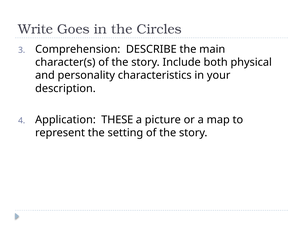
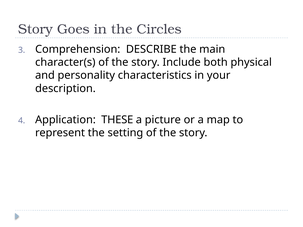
Write: Write -> Story (36, 29)
